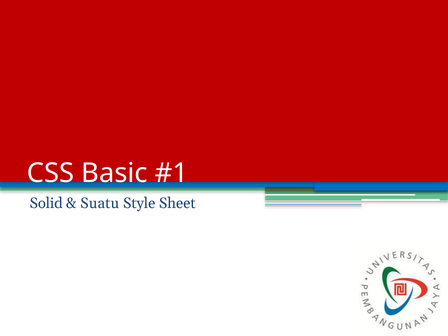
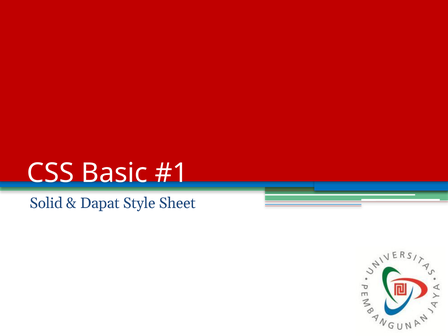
Suatu: Suatu -> Dapat (100, 203)
